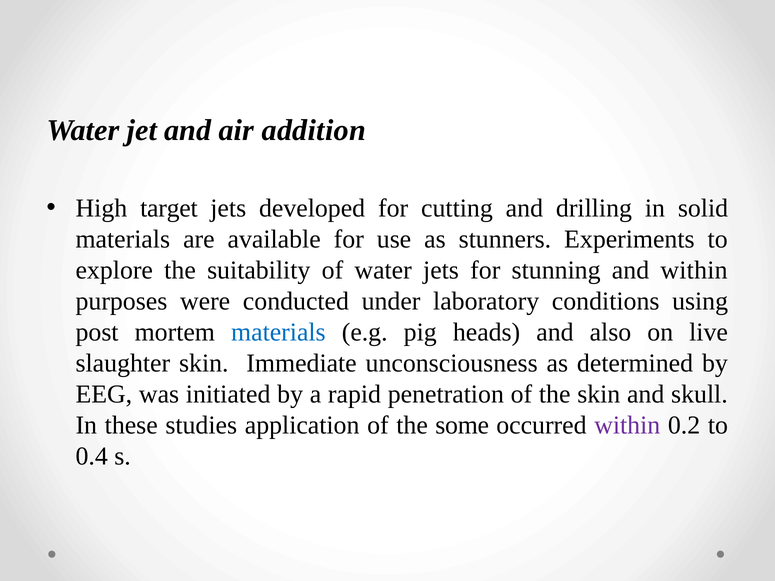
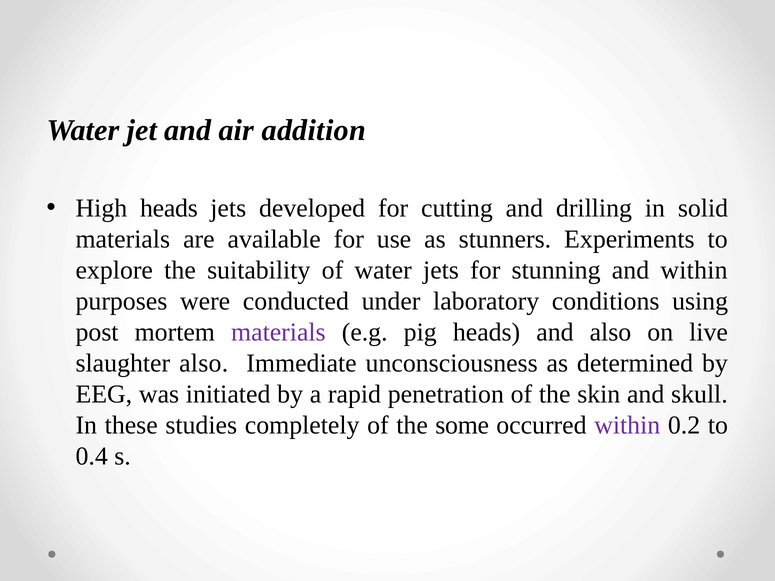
High target: target -> heads (169, 208)
materials colour: blue -> purple (278, 332)
slaughter skin: skin -> also (204, 363)
application: application -> completely (302, 425)
